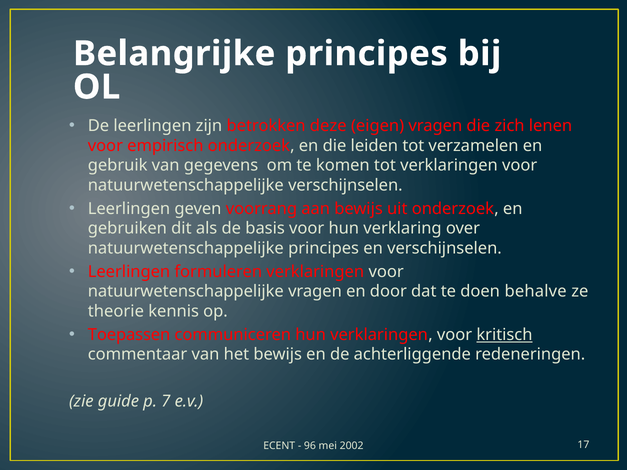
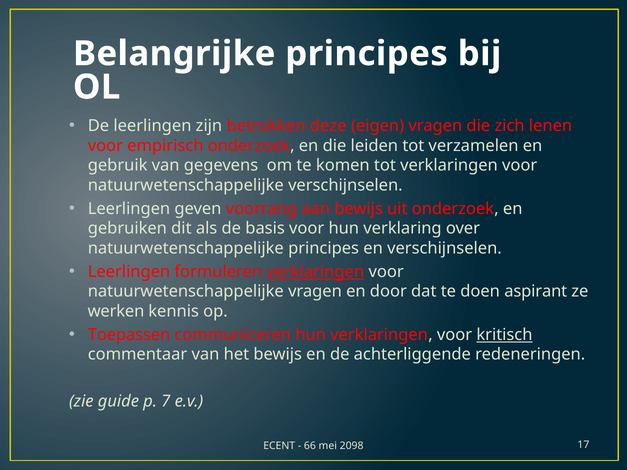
verklaringen underline: none -> present (315, 272)
behalve: behalve -> aspirant (536, 292)
theorie: theorie -> werken (116, 311)
96: 96 -> 66 (310, 446)
2002: 2002 -> 2098 (352, 446)
